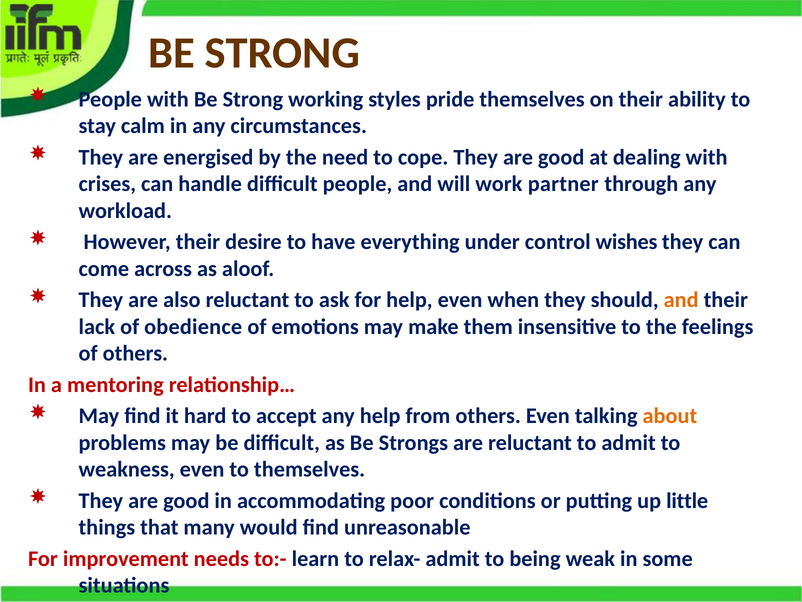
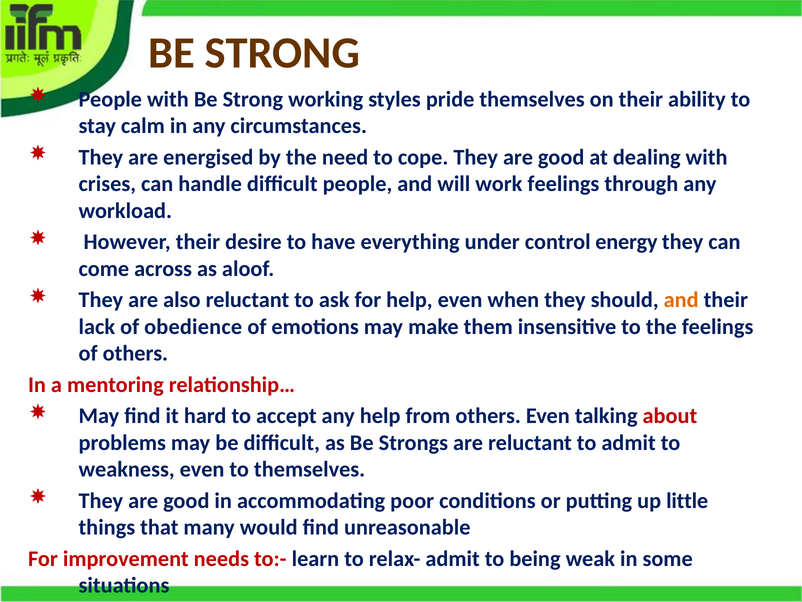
work partner: partner -> feelings (563, 184)
wishes: wishes -> energy (626, 242)
about colour: orange -> red (670, 416)
